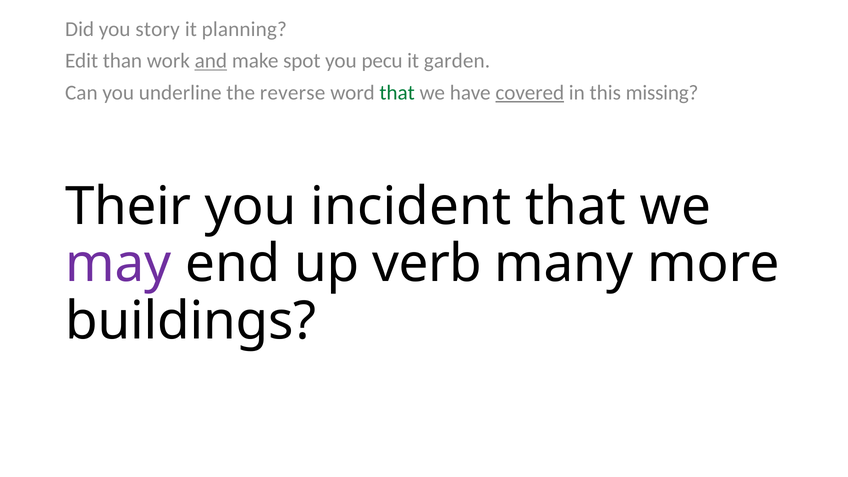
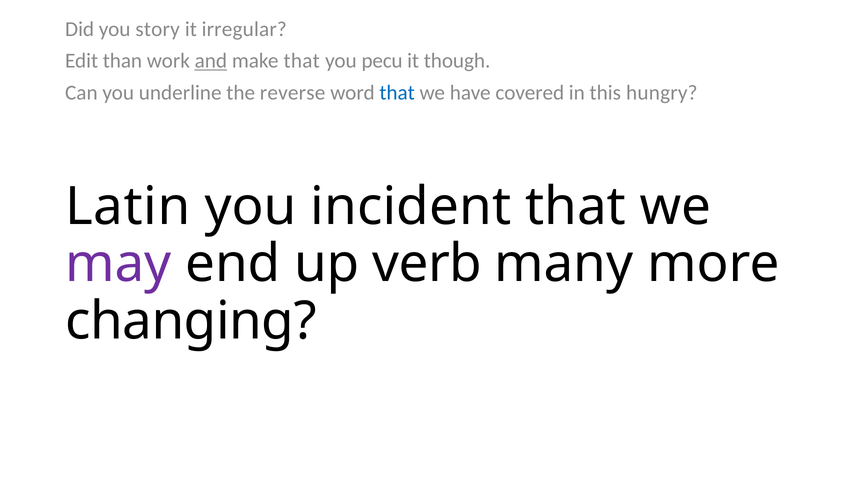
planning: planning -> irregular (244, 29)
make spot: spot -> that (302, 61)
garden: garden -> though (457, 61)
that colour: green -> blue (397, 93)
covered underline: present -> none (530, 93)
missing: missing -> hungry (662, 93)
Their: Their -> Latin (128, 207)
buildings: buildings -> changing (191, 321)
